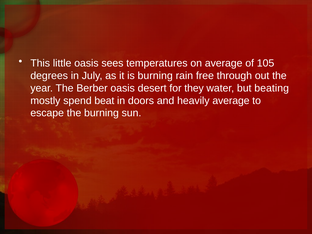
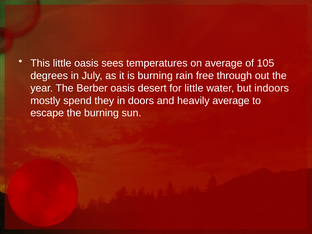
for they: they -> little (194, 88)
beating: beating -> indoors (272, 88)
beat: beat -> they (104, 101)
